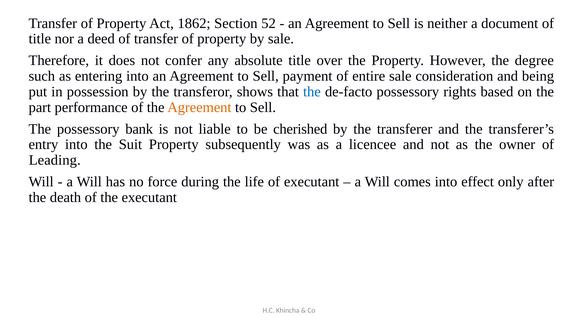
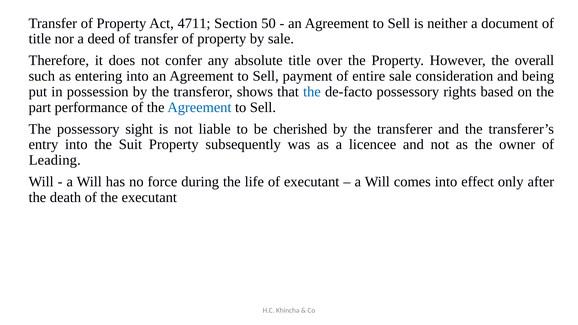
1862: 1862 -> 4711 (194, 23)
52: 52 -> 50 (269, 23)
degree: degree -> overall (534, 61)
Agreement colour: orange -> blue (199, 107)
bank: bank -> sight (139, 129)
